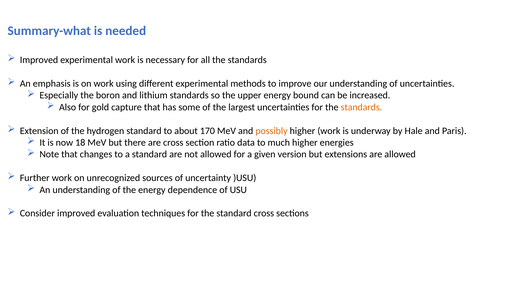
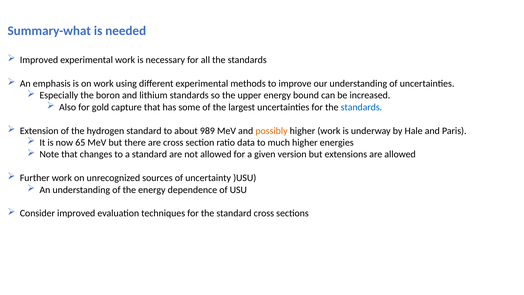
standards colour: orange -> blue (361, 107)
170: 170 -> 989 (207, 131)
18: 18 -> 65 (80, 142)
